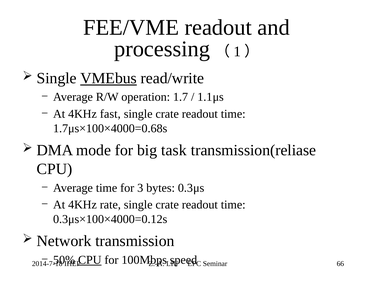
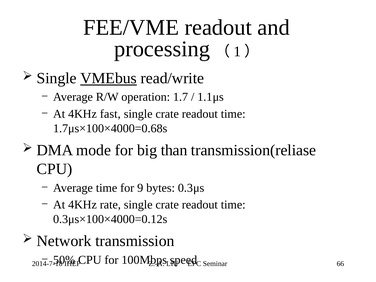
task: task -> than (174, 150)
3: 3 -> 9 (140, 188)
CPU underline: present -> none (90, 260)
